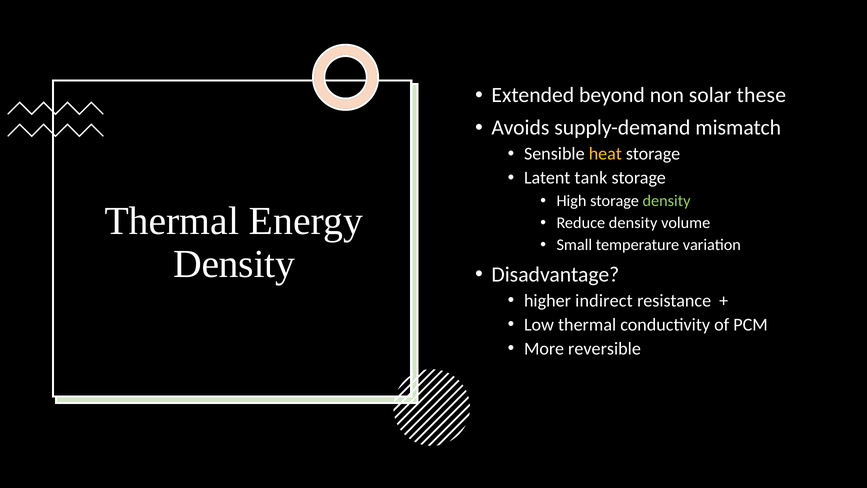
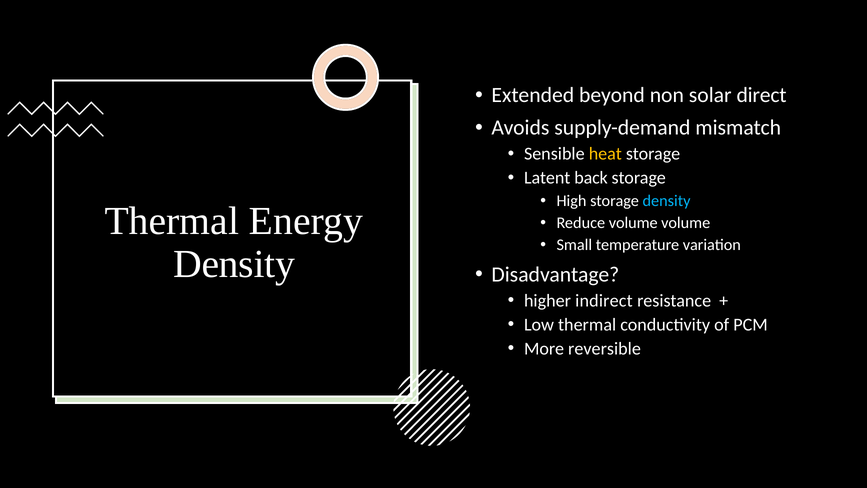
these: these -> direct (762, 95)
tank: tank -> back (591, 178)
density colour: light green -> light blue (667, 201)
Reduce density: density -> volume (633, 223)
